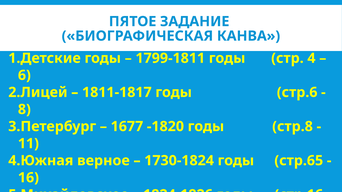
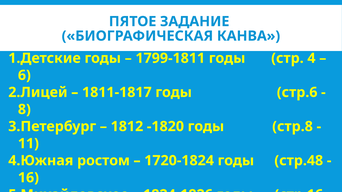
1677: 1677 -> 1812 (127, 127)
верное: верное -> ростом (103, 161)
1730-1824: 1730-1824 -> 1720-1824 (179, 161)
стр.65: стр.65 -> стр.48 (299, 161)
